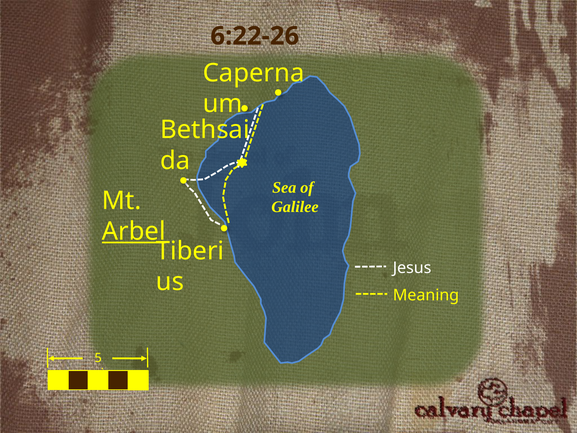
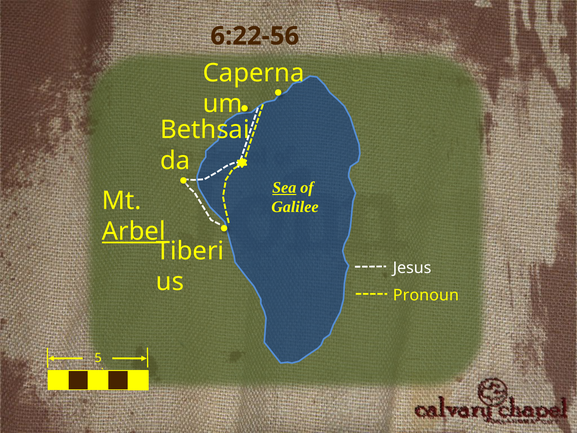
6:22-26: 6:22-26 -> 6:22-56 (255, 36)
Sea underline: none -> present (284, 188)
Meaning: Meaning -> Pronoun (426, 295)
